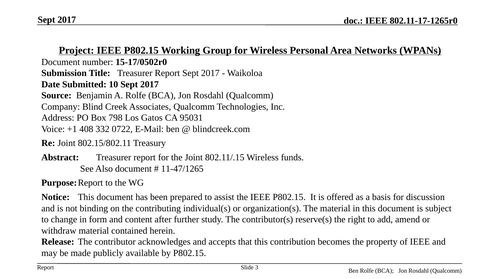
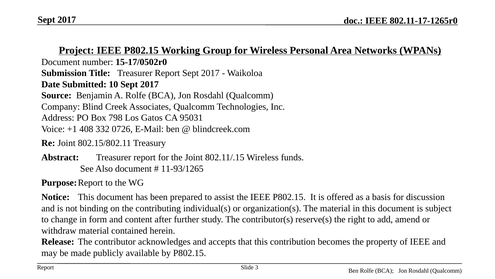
0722: 0722 -> 0726 (122, 129)
11-47/1265: 11-47/1265 -> 11-93/1265 (182, 168)
